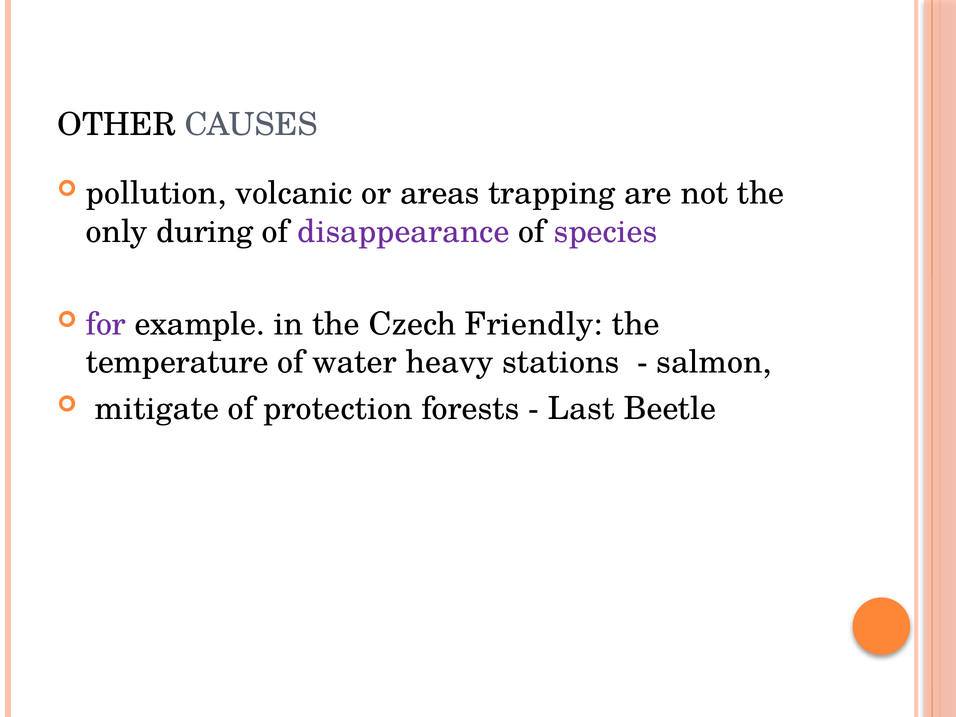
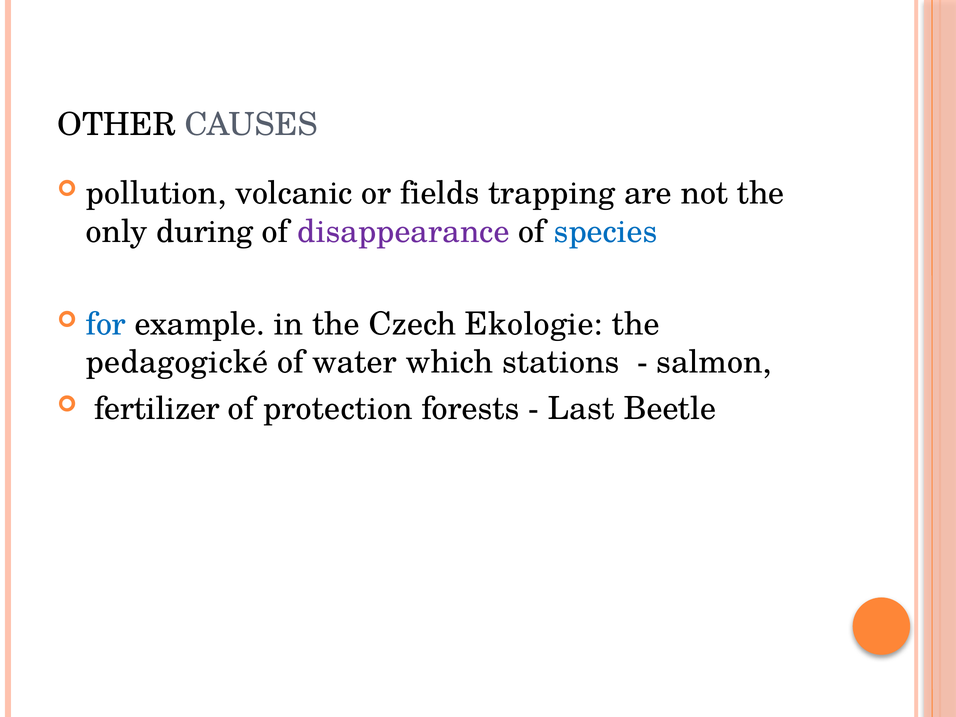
areas: areas -> fields (440, 193)
species colour: purple -> blue (606, 232)
for colour: purple -> blue (106, 324)
Friendly: Friendly -> Ekologie (534, 324)
temperature: temperature -> pedagogické (177, 362)
heavy: heavy -> which (450, 362)
mitigate: mitigate -> fertilizer (157, 409)
